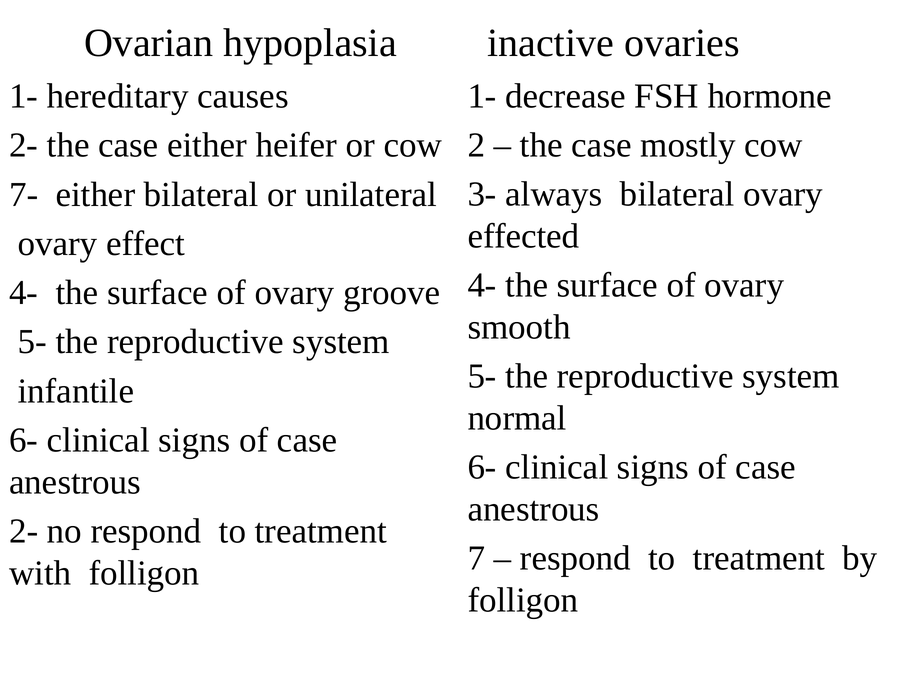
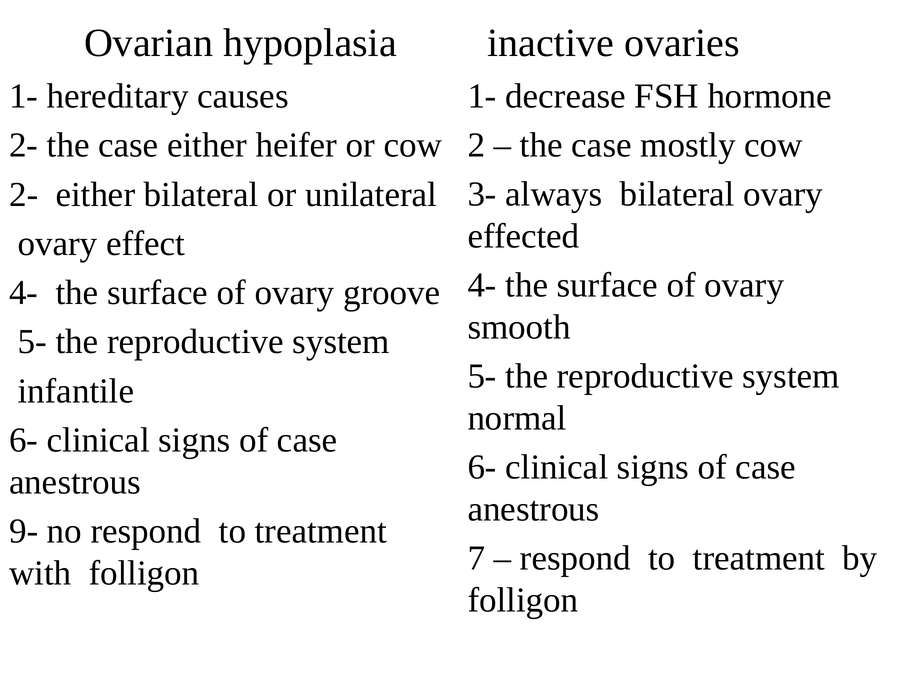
7-: 7- -> 2- (24, 195)
2-: 2- -> 9- (24, 532)
